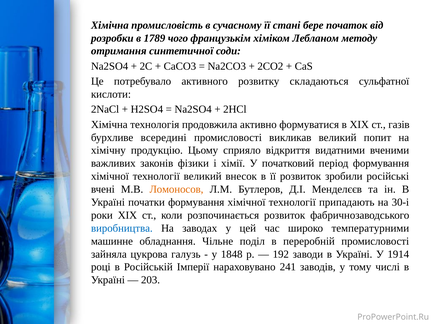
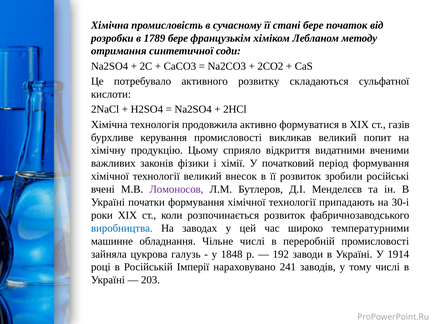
1789 чого: чого -> бере (178, 38)
всередині: всередині -> керування (164, 137)
Ломоносов colour: orange -> purple (176, 189)
Чільне поділ: поділ -> числі (252, 241)
